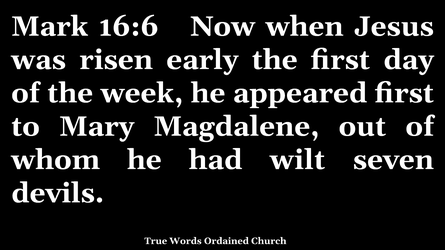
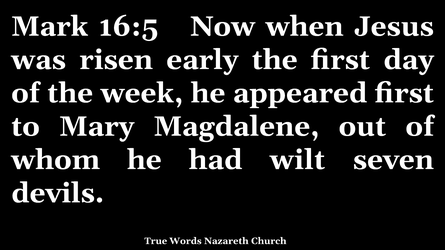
16:6: 16:6 -> 16:5 (129, 27)
Ordained: Ordained -> Nazareth (226, 241)
